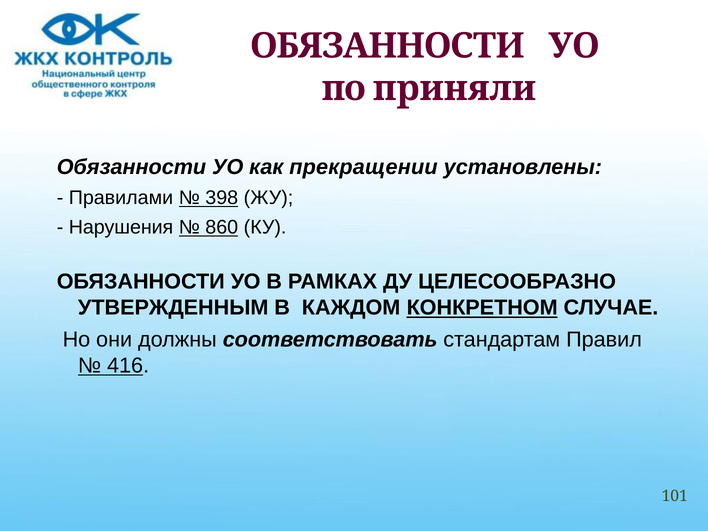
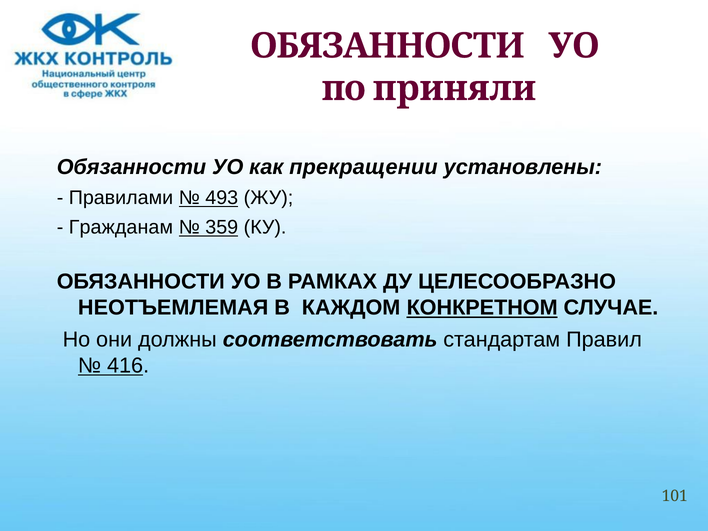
398: 398 -> 493 (222, 198)
Нарушения: Нарушения -> Гражданам (121, 227)
860: 860 -> 359 (222, 227)
УТВЕРЖДЕННЫМ: УТВЕРЖДЕННЫМ -> НЕОТЪЕМЛЕМАЯ (173, 308)
